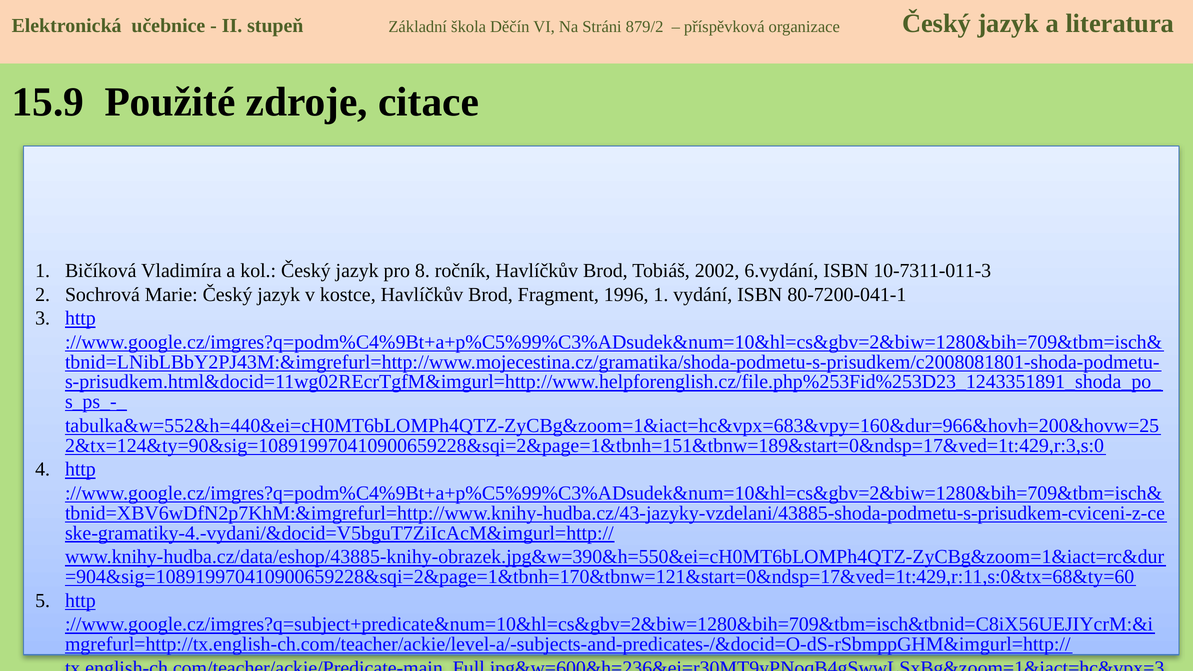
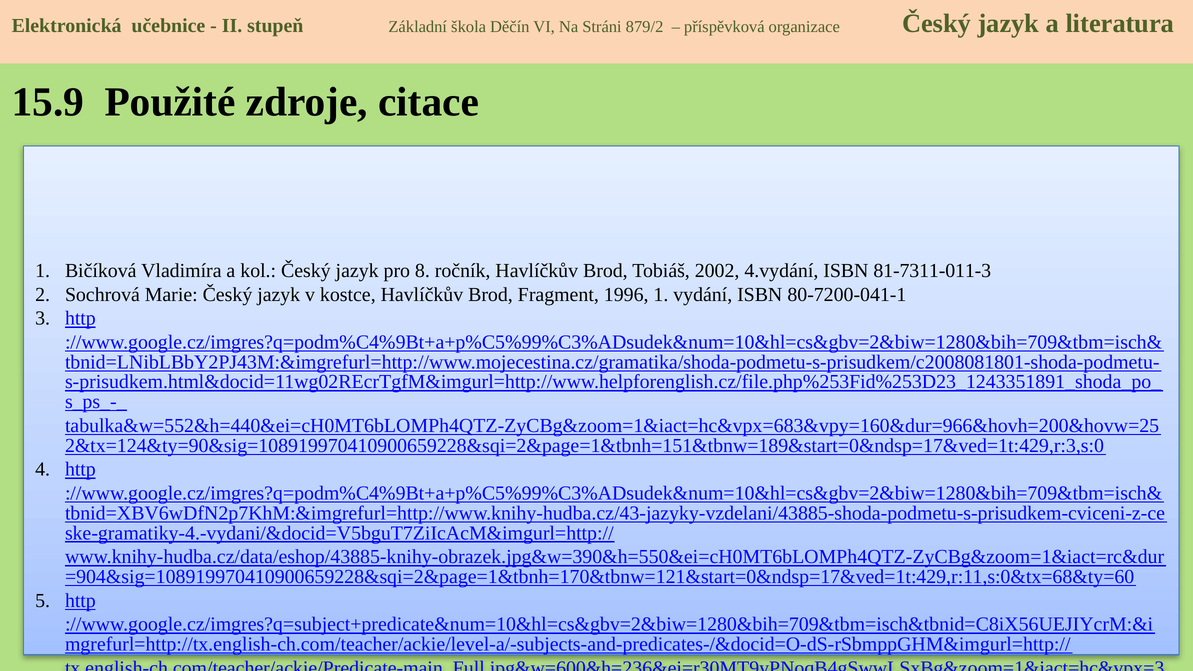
6.vydání: 6.vydání -> 4.vydání (781, 271)
10-7311-011-3: 10-7311-011-3 -> 81-7311-011-3 (932, 271)
